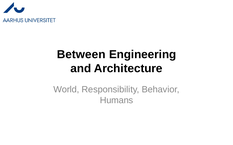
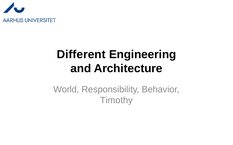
Between: Between -> Different (81, 55)
Humans: Humans -> Timothy (116, 101)
